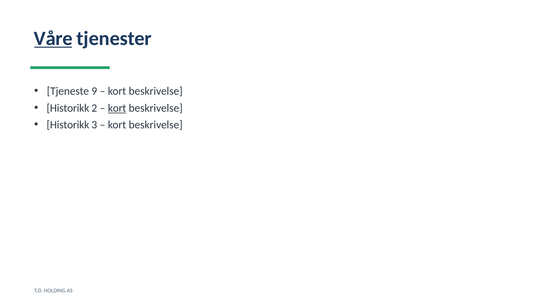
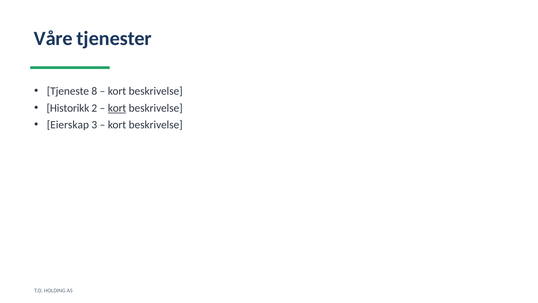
Våre underline: present -> none (53, 38)
9: 9 -> 8 (94, 91)
Historikk: Historikk -> Eierskap (68, 125)
